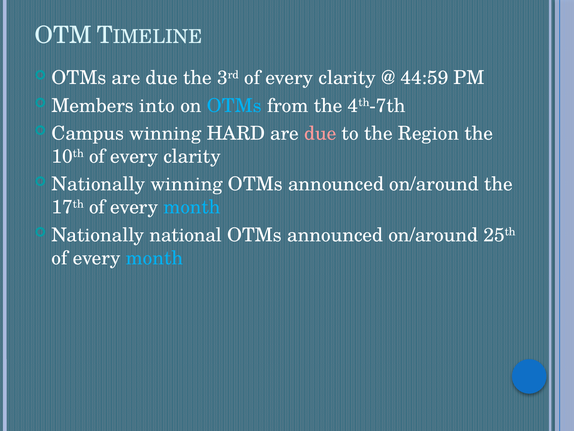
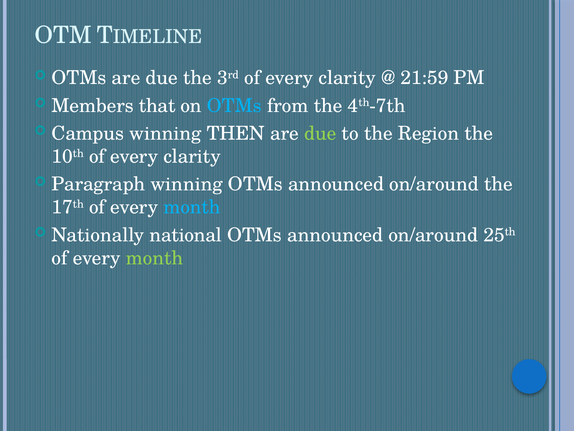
44:59: 44:59 -> 21:59 (424, 78)
into: into -> that (157, 106)
HARD: HARD -> THEN (236, 133)
due colour: pink -> light green (320, 133)
Nationally: Nationally -> Paragraph (98, 184)
month colour: light blue -> light green (154, 258)
